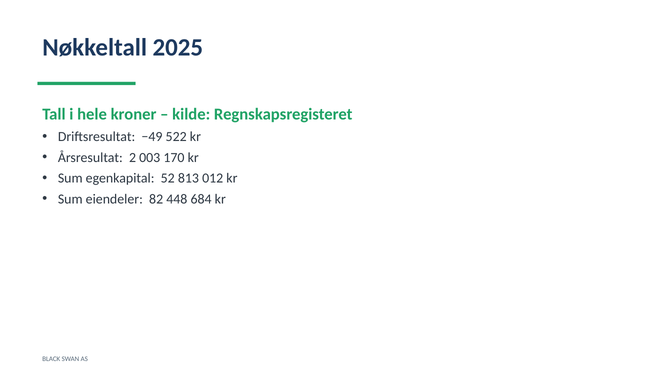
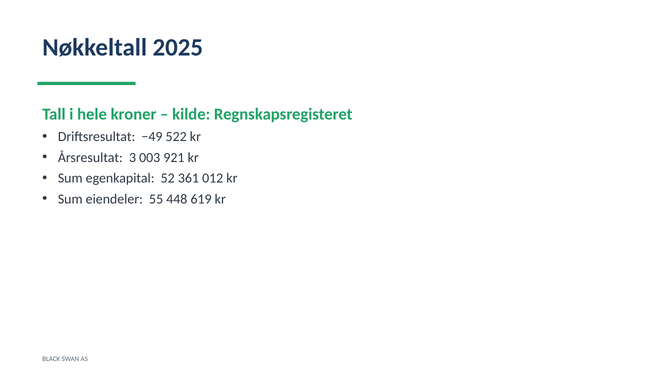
2: 2 -> 3 (133, 158)
170: 170 -> 921 (174, 158)
813: 813 -> 361 (188, 178)
82: 82 -> 55 (156, 199)
684: 684 -> 619 (201, 199)
